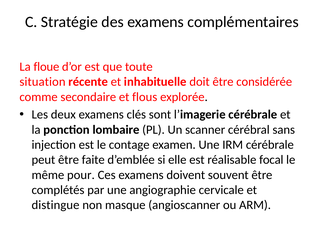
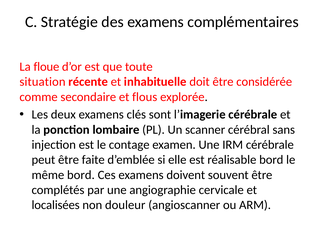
réalisable focal: focal -> bord (271, 160)
même pour: pour -> bord (81, 175)
distingue: distingue -> localisées (56, 205)
masque: masque -> douleur (125, 205)
